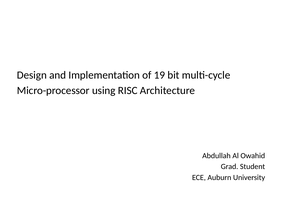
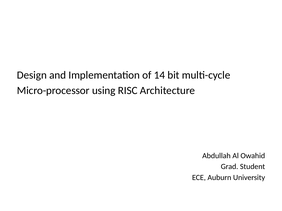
19: 19 -> 14 (159, 75)
